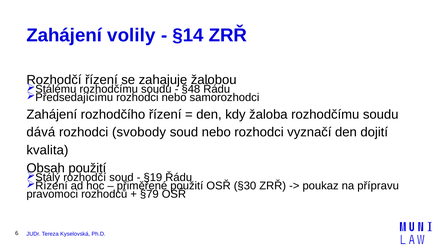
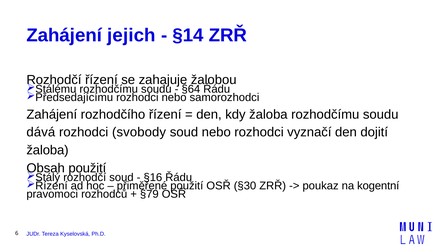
volily: volily -> jejich (131, 35)
§48: §48 -> §64 (191, 89)
kvalita: kvalita -> žaloba (47, 150)
§19: §19 -> §16 (153, 177)
přípravu: přípravu -> kogentní (378, 186)
